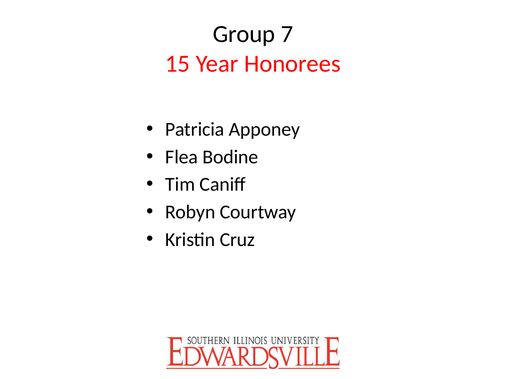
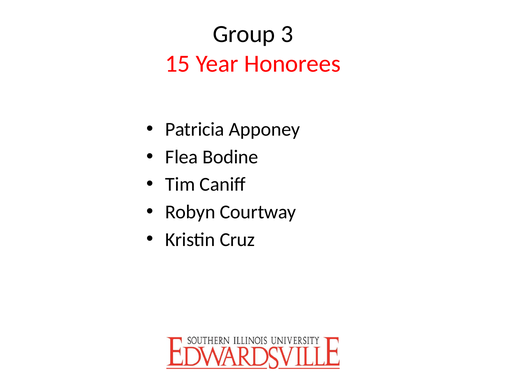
7: 7 -> 3 (287, 34)
